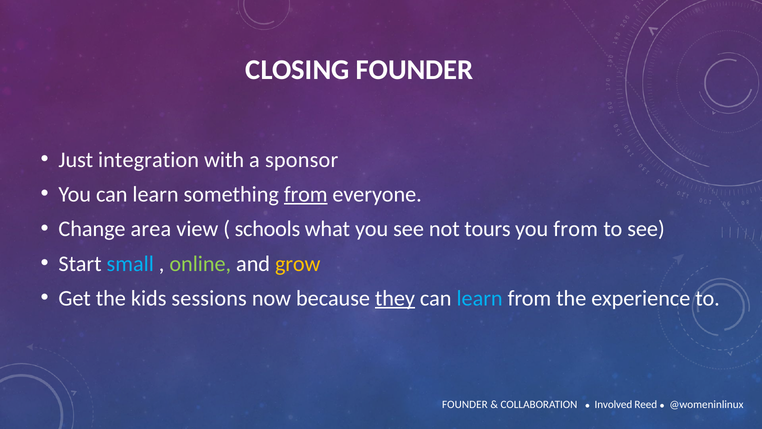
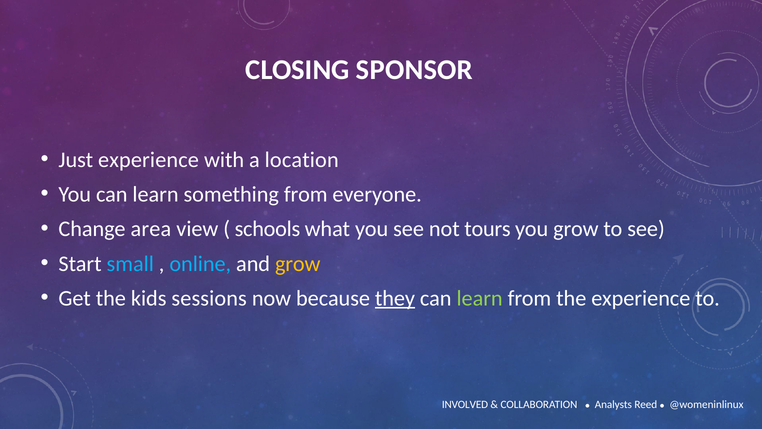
CLOSING FOUNDER: FOUNDER -> SPONSOR (414, 70)
Just integration: integration -> experience (148, 160)
sponsor: sponsor -> location (302, 160)
from underline: present -> none (306, 194)
you from: from -> grow (576, 229)
online colour: light green -> light blue (200, 263)
learn colour: light blue -> light green (480, 298)
FOUNDER: FOUNDER -> INVOLVED (465, 404)
Involved: Involved -> Analysts (613, 404)
